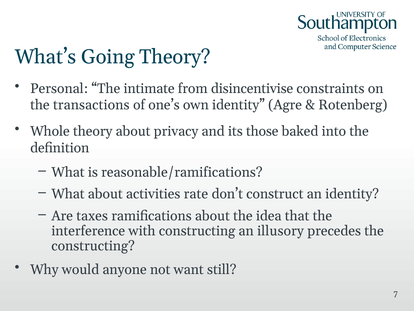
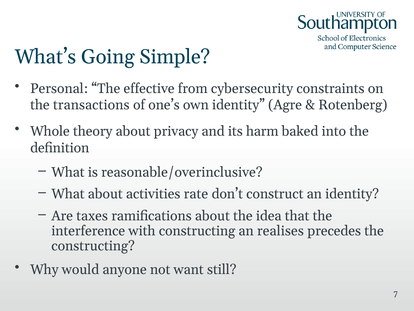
Going Theory: Theory -> Simple (175, 57)
intimate: intimate -> effective (149, 88)
disincentivise: disincentivise -> cybersecurity (252, 88)
those: those -> harm (262, 131)
reasonable/ramifications: reasonable/ramifications -> reasonable/overinclusive (182, 172)
illusory: illusory -> realises (280, 230)
